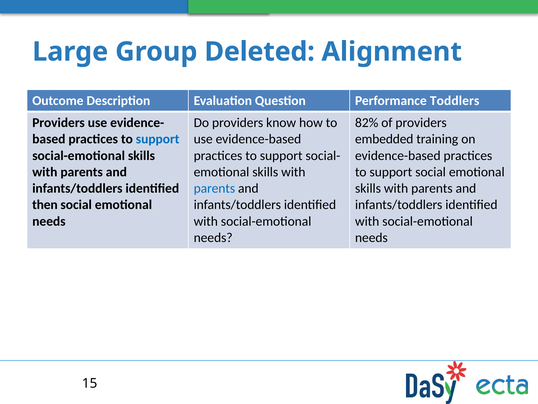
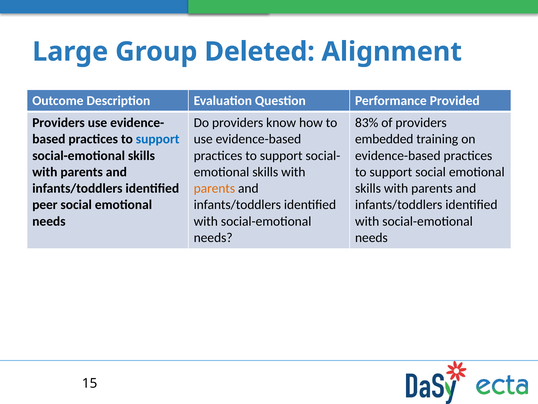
Toddlers: Toddlers -> Provided (455, 101)
82%: 82% -> 83% (367, 123)
parents colour: blue -> orange (214, 188)
then: then -> peer (45, 205)
